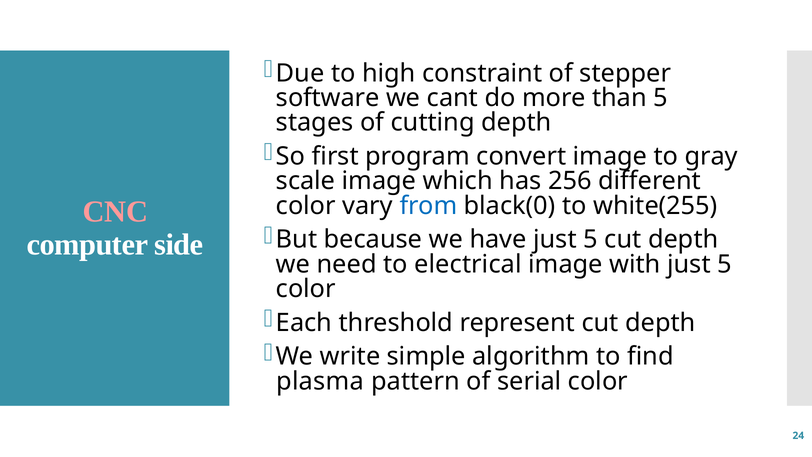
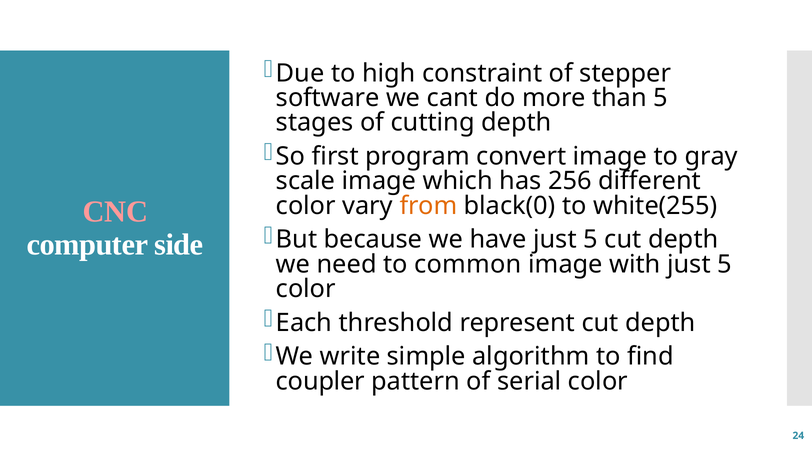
from colour: blue -> orange (428, 206)
electrical: electrical -> common (468, 264)
plasma: plasma -> coupler (320, 381)
